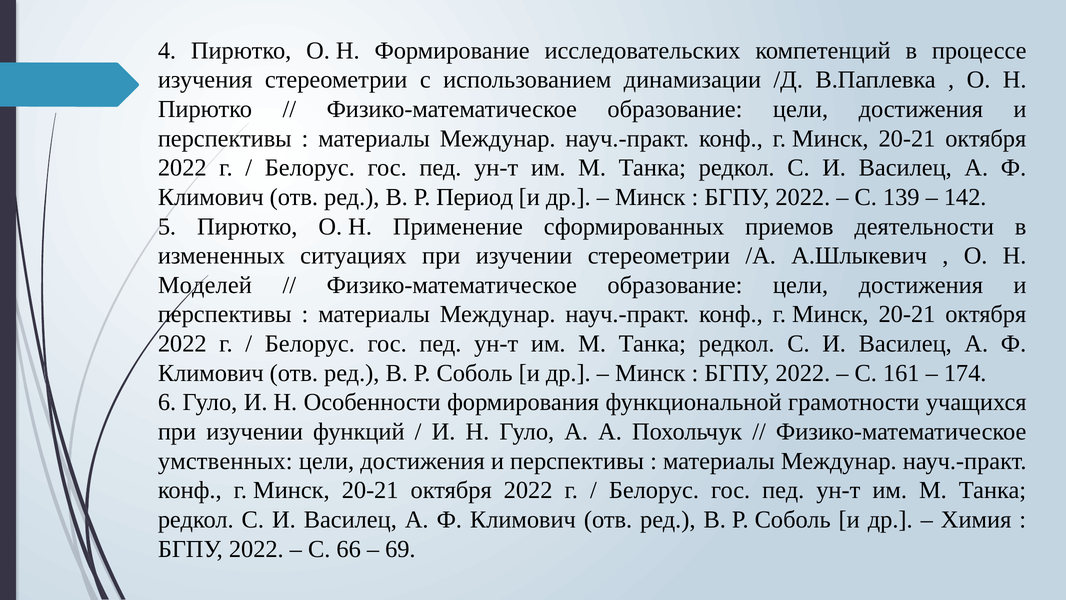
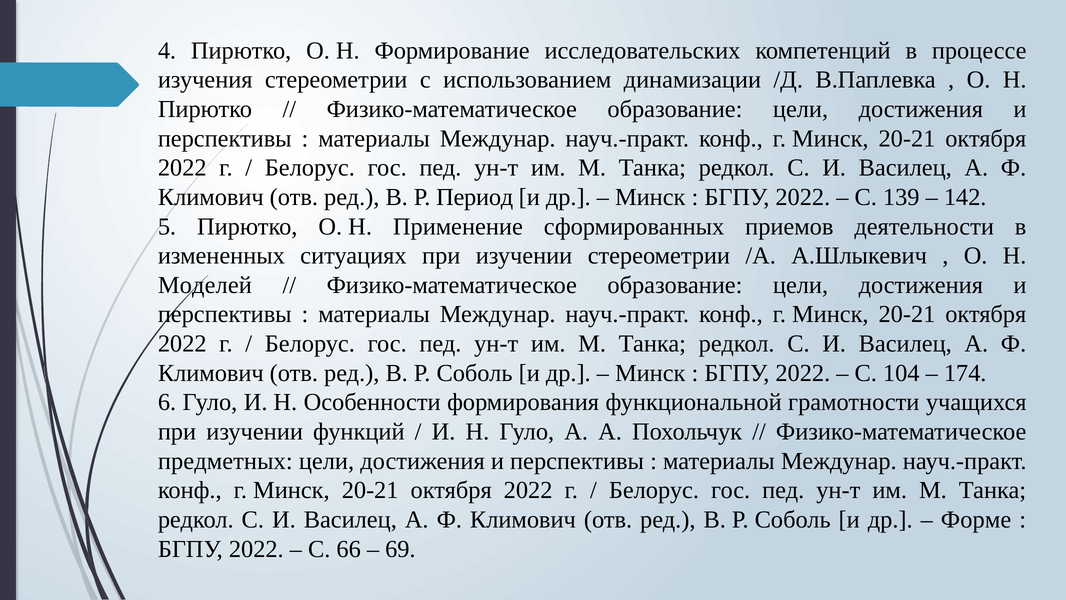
161: 161 -> 104 (901, 373)
умственных: умственных -> предметных (225, 461)
Химия: Химия -> Форме (976, 519)
